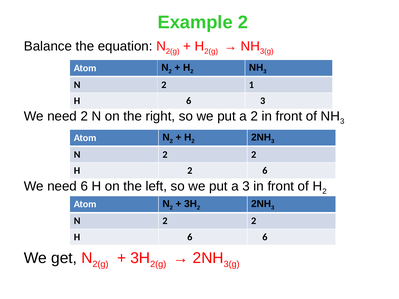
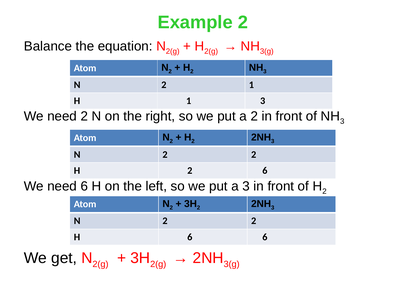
6: 6 -> 1 (189, 101)
